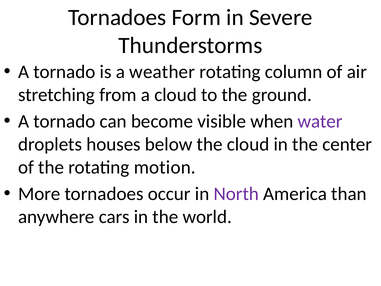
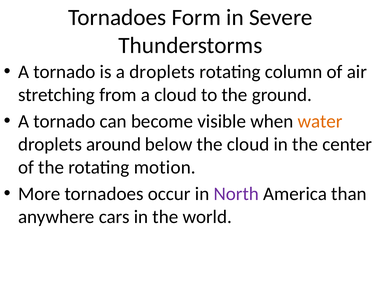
a weather: weather -> droplets (162, 72)
water colour: purple -> orange (320, 121)
houses: houses -> around (114, 144)
